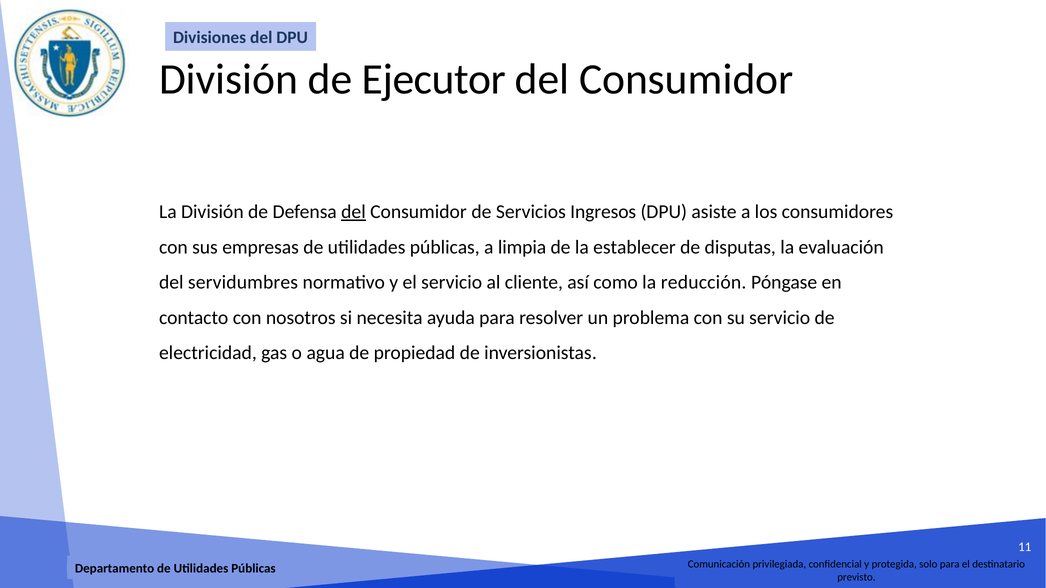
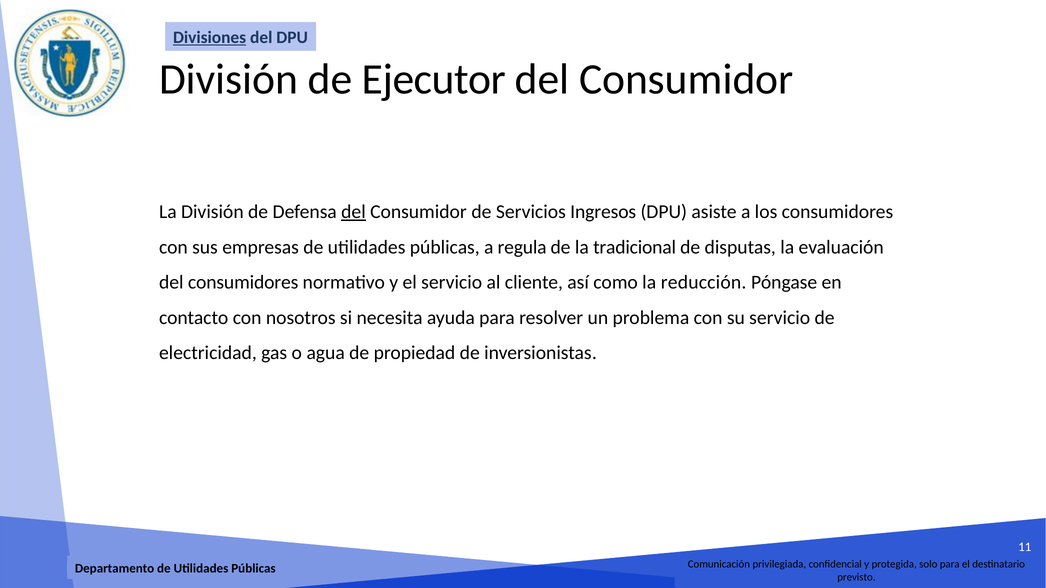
Divisiones underline: none -> present (210, 38)
limpia: limpia -> regula (522, 247)
establecer: establecer -> tradicional (635, 247)
del servidumbres: servidumbres -> consumidores (243, 283)
